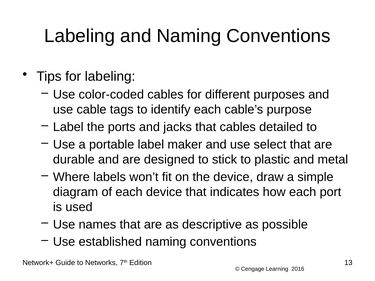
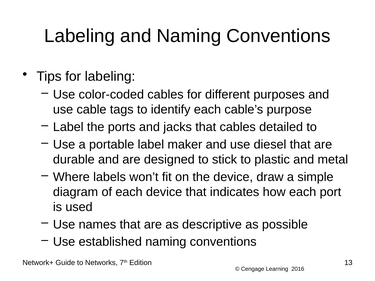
select: select -> diesel (270, 145)
